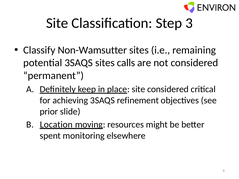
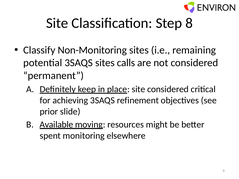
3: 3 -> 8 (189, 23)
Non-Wamsutter: Non-Wamsutter -> Non-Monitoring (92, 50)
Location: Location -> Available (56, 125)
